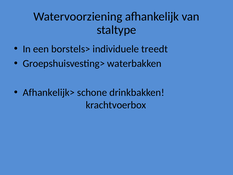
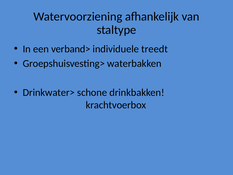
borstels>: borstels> -> verband> (71, 49)
Afhankelijk>: Afhankelijk> -> Drinkwater> (49, 92)
